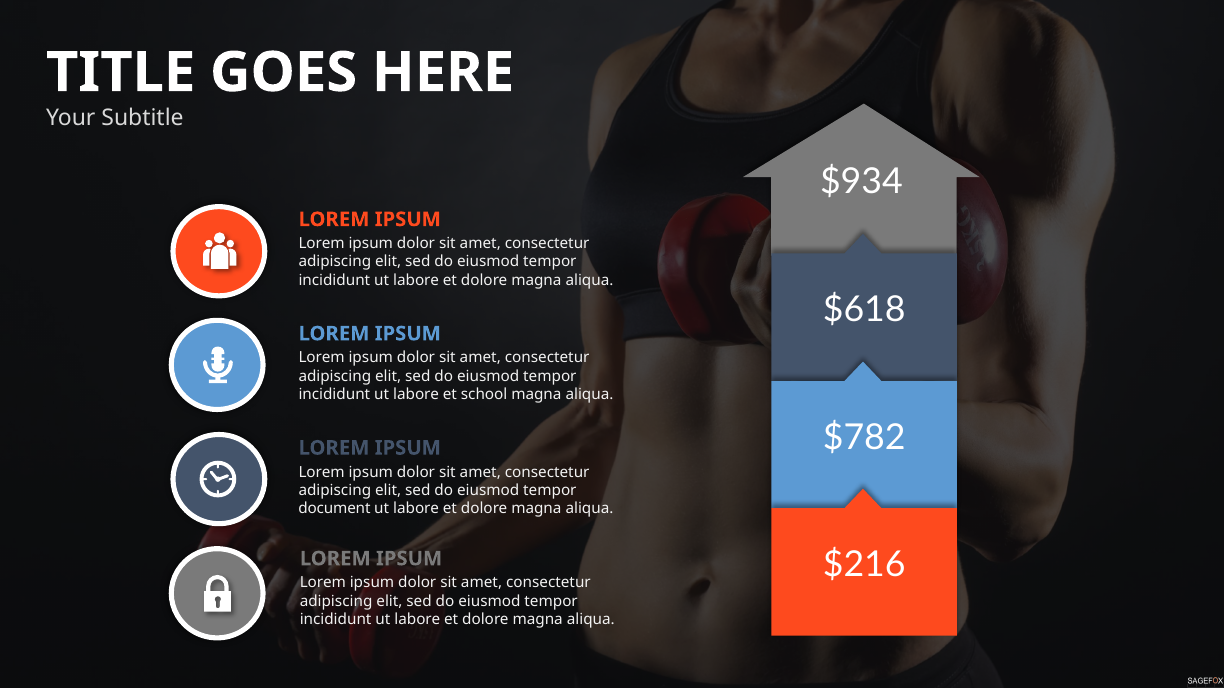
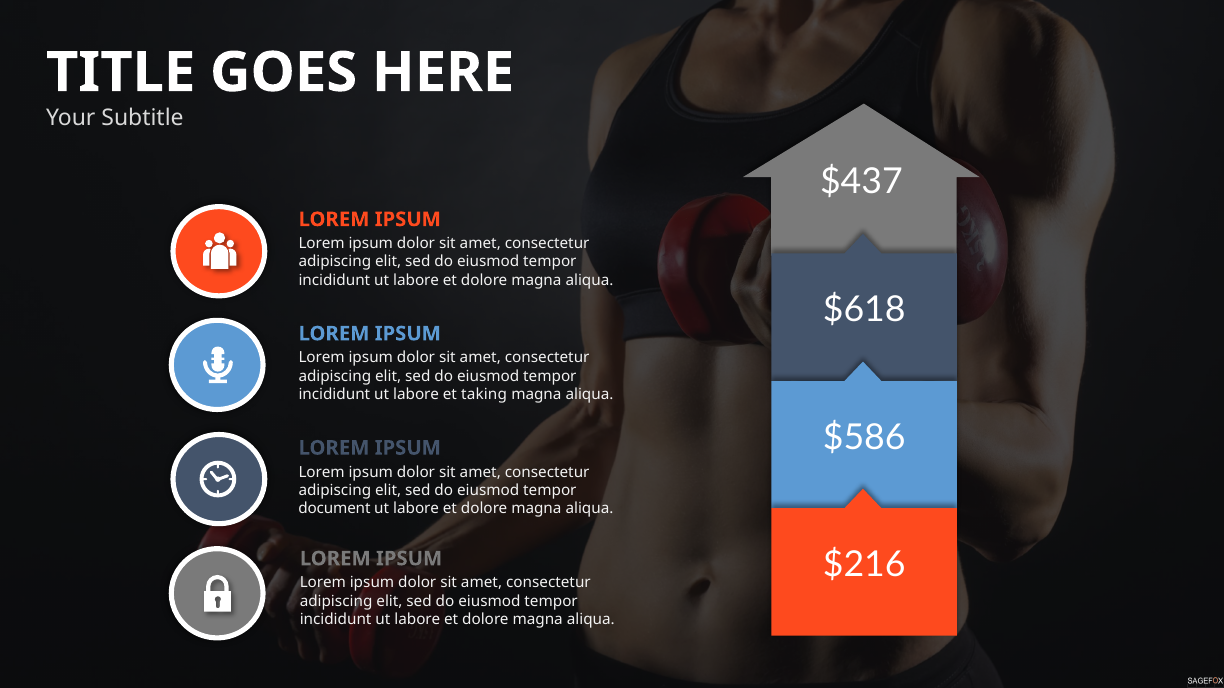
$934: $934 -> $437 (861, 182)
school: school -> taking (484, 395)
$782: $782 -> $586 (864, 438)
